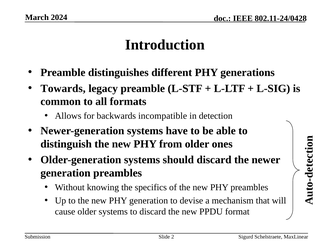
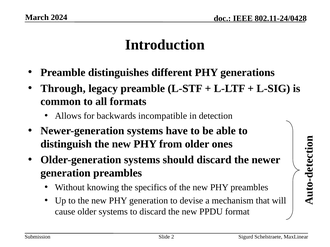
Towards: Towards -> Through (63, 89)
